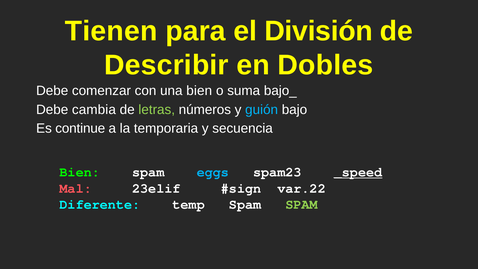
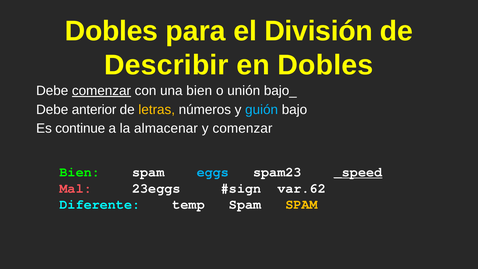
Tienen: Tienen -> Dobles (111, 31)
comenzar underline: none -> present (101, 91)
suma: suma -> unión (244, 91)
cambia: cambia -> anterior (94, 110)
letras colour: light green -> yellow (157, 110)
temporaria: temporaria -> almacenar (166, 128)
y secuencia: secuencia -> comenzar (242, 128)
23elif: 23elif -> 23eggs (156, 188)
var.22: var.22 -> var.62 (302, 188)
SPAM colour: light green -> yellow (302, 204)
